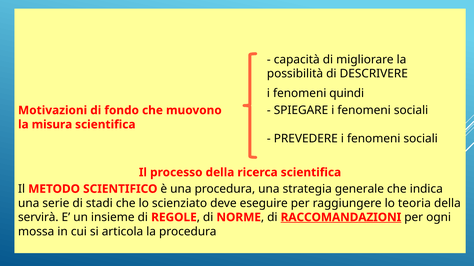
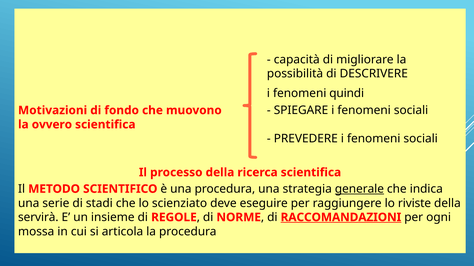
misura: misura -> ovvero (52, 125)
generale underline: none -> present (359, 189)
teoria: teoria -> riviste (415, 204)
